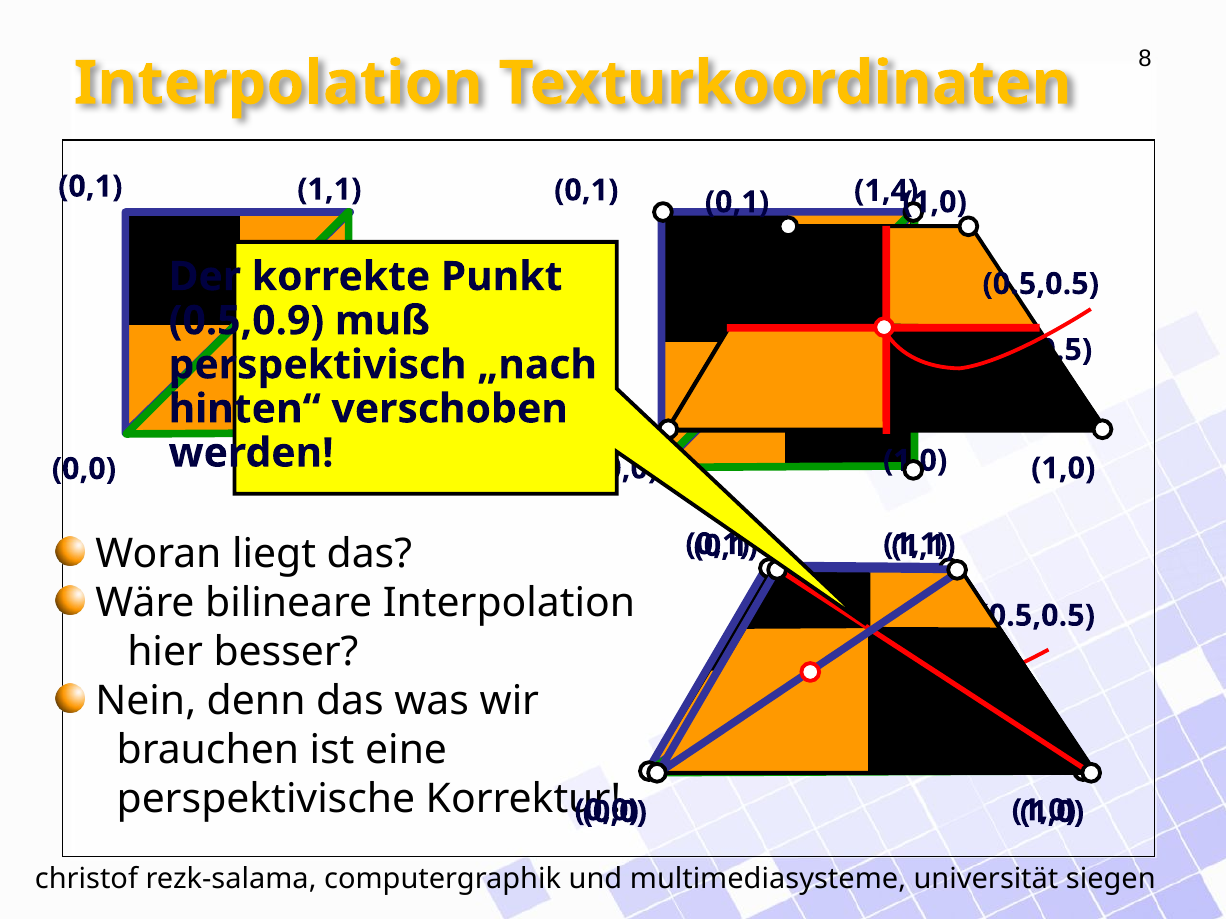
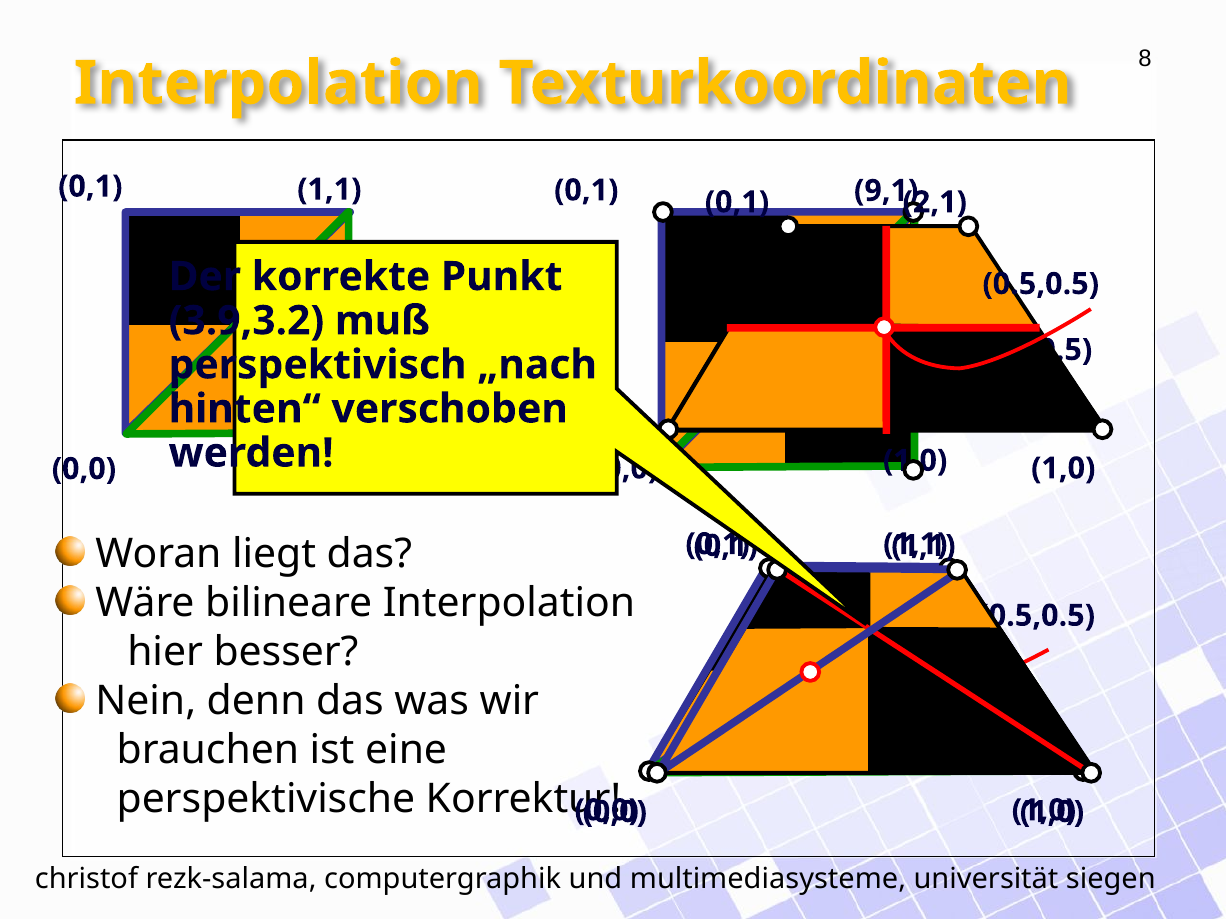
1,4: 1,4 -> 9,1 (886, 191)
0,1 1,0: 1,0 -> 2,1 (935, 202)
0.5,0.9: 0.5,0.9 -> 3.9,3.2 (246, 321)
